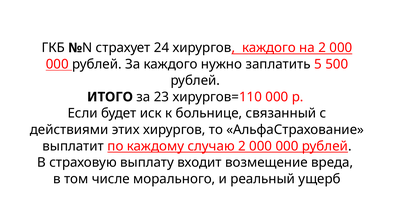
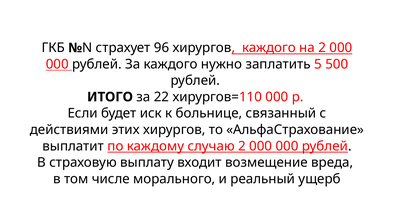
24: 24 -> 96 (162, 48)
23: 23 -> 22 (161, 97)
